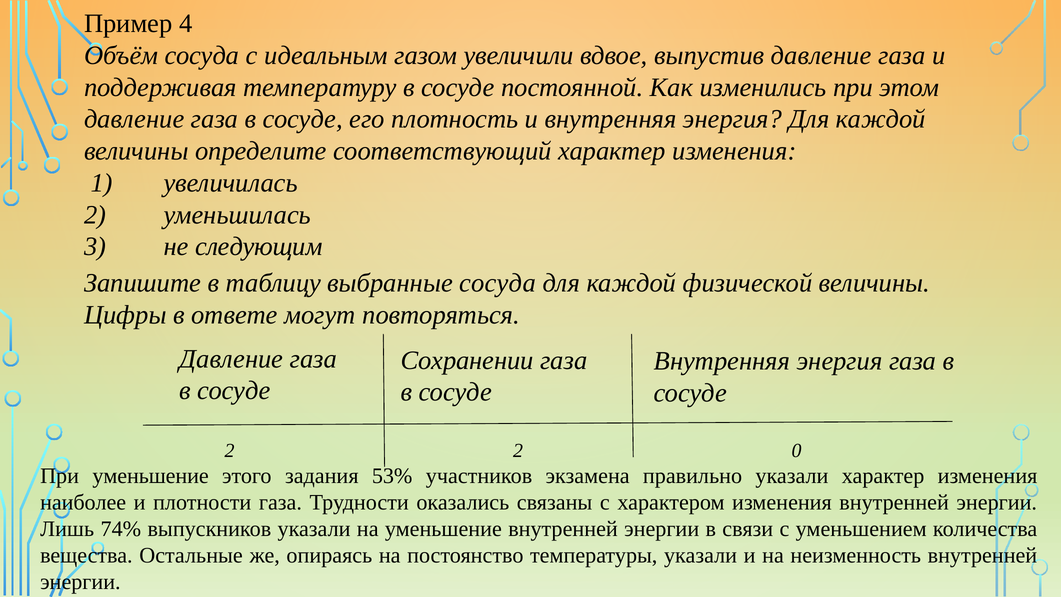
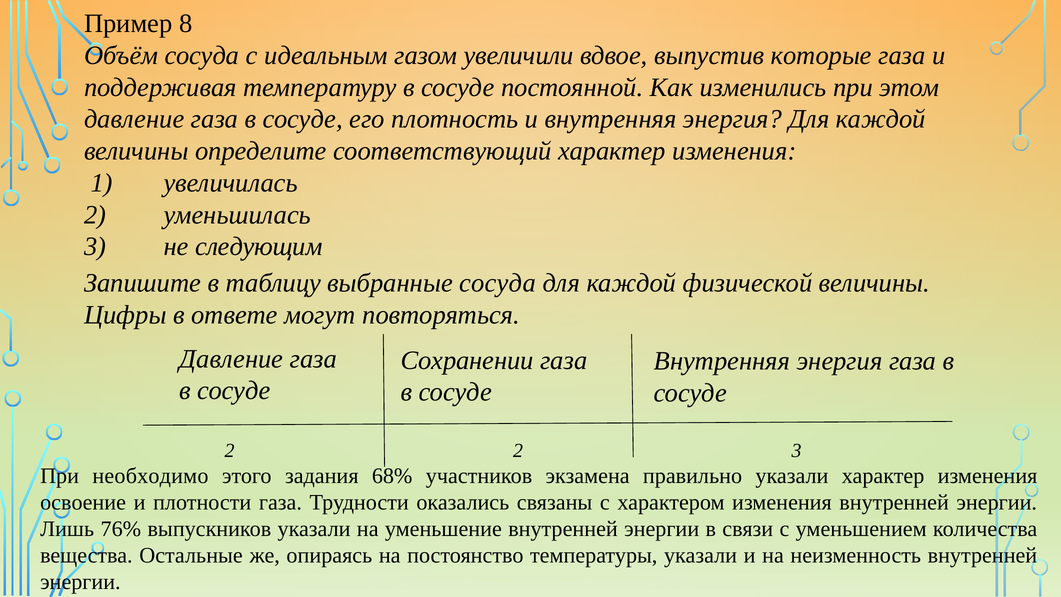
4: 4 -> 8 (186, 24)
выпустив давление: давление -> которые (821, 56)
2 0: 0 -> 3 (797, 450)
При уменьшение: уменьшение -> необходимо (150, 476)
53%: 53% -> 68% (392, 476)
наиболее: наиболее -> освоение (83, 502)
74%: 74% -> 76% (121, 529)
